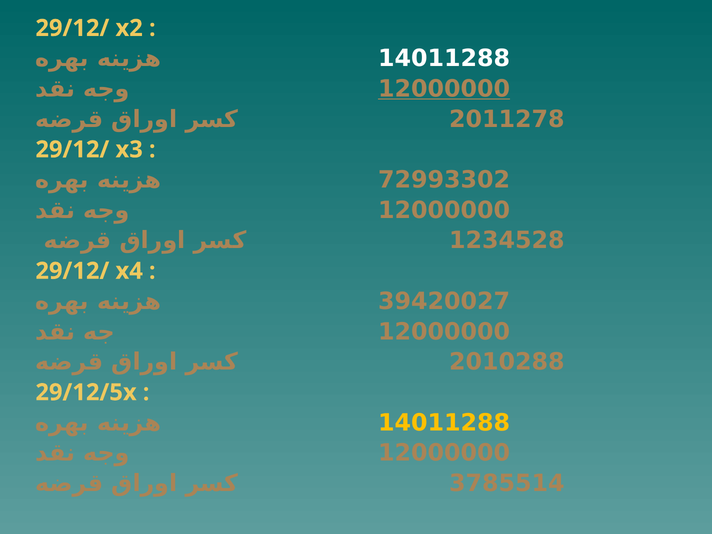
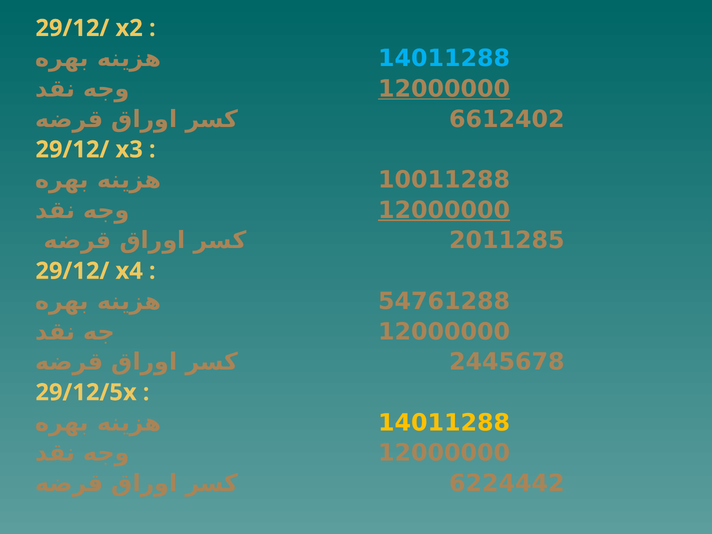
14011288 colour: white -> light blue (444, 58)
2011278: 2011278 -> 6612402 (507, 119)
72993302: 72993302 -> 10011288 (444, 180)
12000000 underline: none -> present (444, 210)
1234528: 1234528 -> 2011285 (507, 241)
39420027: 39420027 -> 54761288 (444, 301)
2010288: 2010288 -> 2445678 (507, 362)
3785514: 3785514 -> 6224442 (507, 483)
